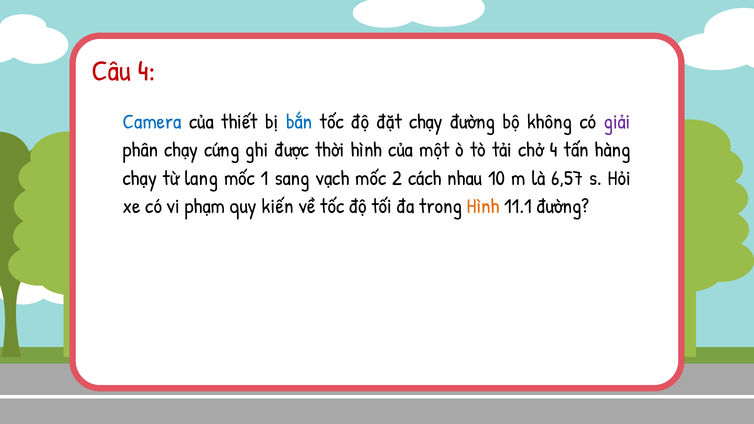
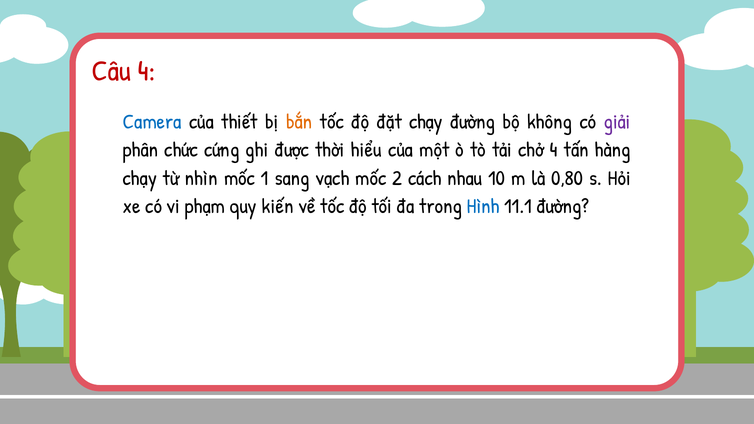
bắn colour: blue -> orange (299, 122)
phân chạy: chạy -> chức (181, 150)
thời hình: hình -> hiểu (366, 150)
lang: lang -> nhìn (201, 178)
6,57: 6,57 -> 0,80 (567, 178)
Hình colour: orange -> blue (483, 206)
